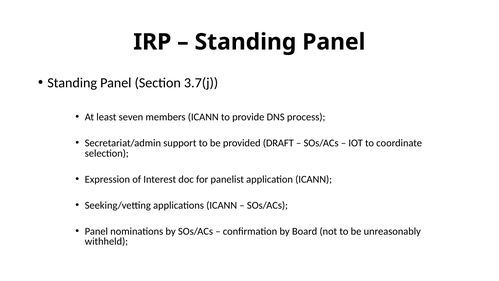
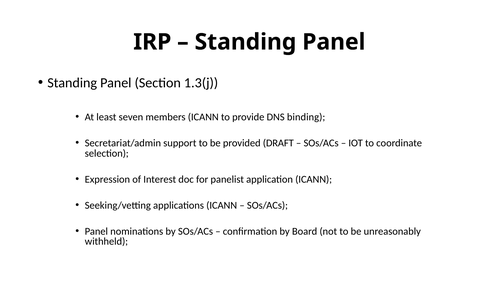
3.7(j: 3.7(j -> 1.3(j (201, 83)
process: process -> binding (306, 117)
